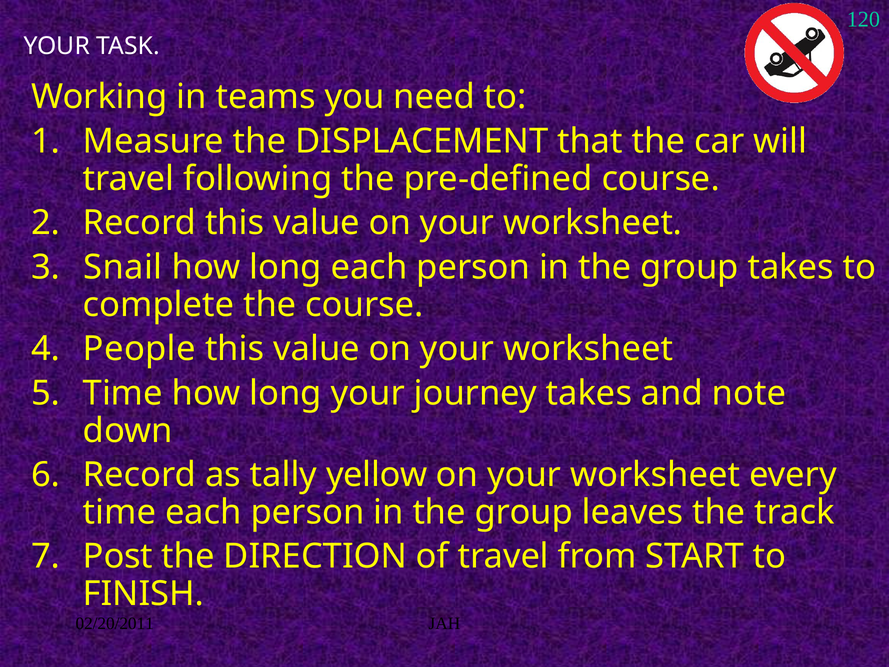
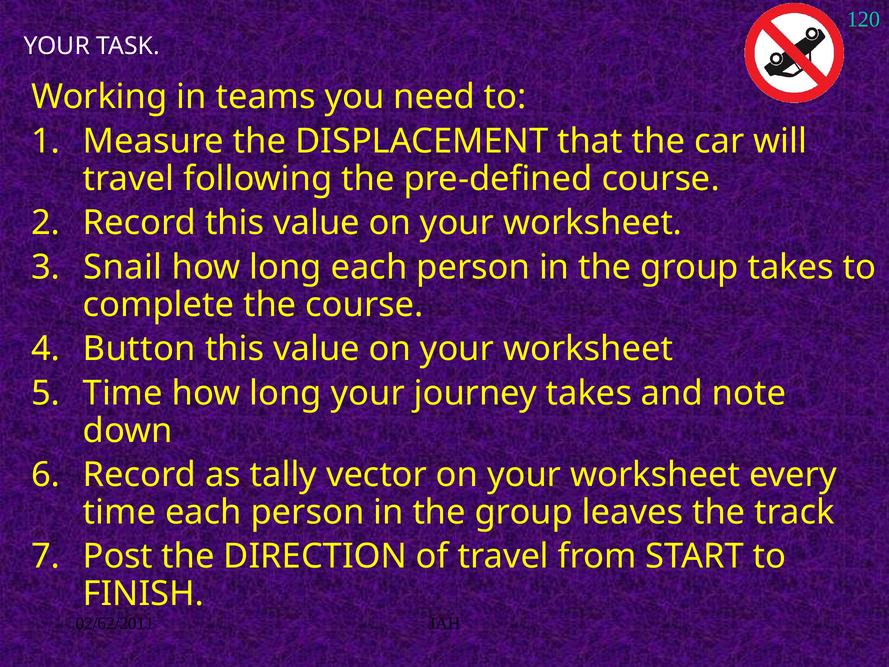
People: People -> Button (139, 349)
yellow: yellow -> vector (377, 475)
02/20/2011: 02/20/2011 -> 02/62/2011 (115, 624)
